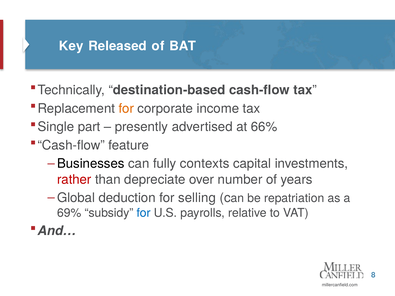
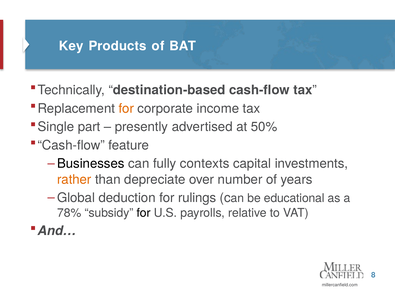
Released: Released -> Products (118, 46)
66%: 66% -> 50% (264, 127)
rather colour: red -> orange (74, 180)
selling: selling -> rulings (197, 198)
repatriation: repatriation -> educational (294, 198)
69%: 69% -> 78% (69, 213)
for colour: blue -> black (144, 213)
